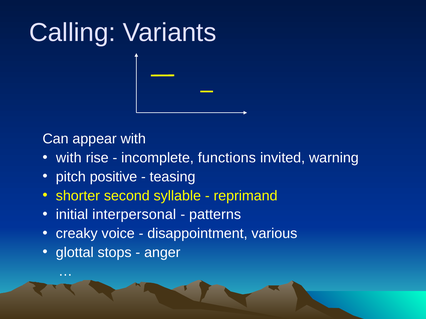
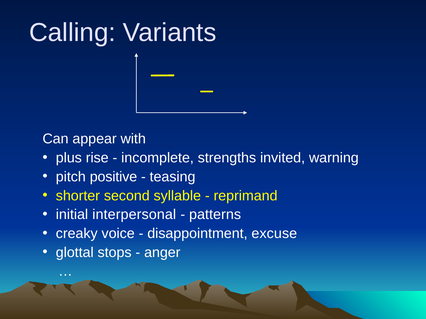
with: with -> plus (69, 158)
functions: functions -> strengths (227, 158)
various: various -> excuse (274, 234)
